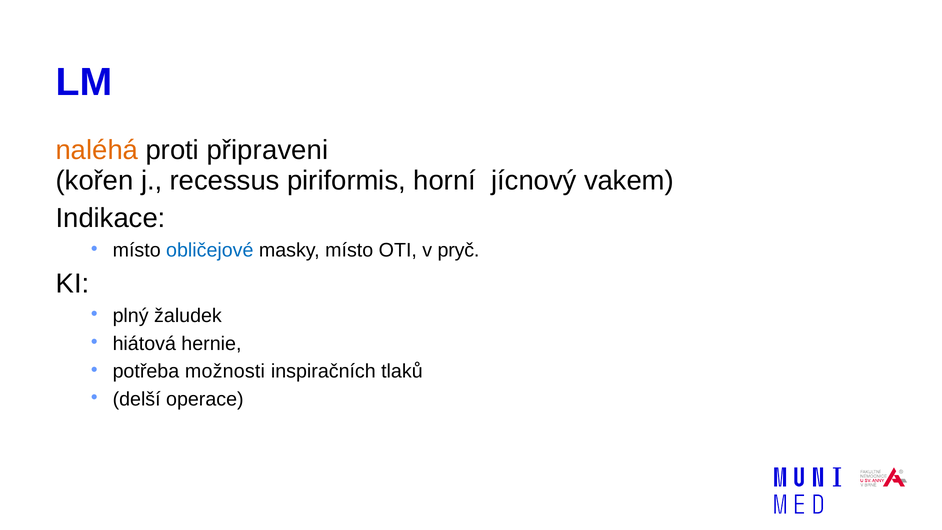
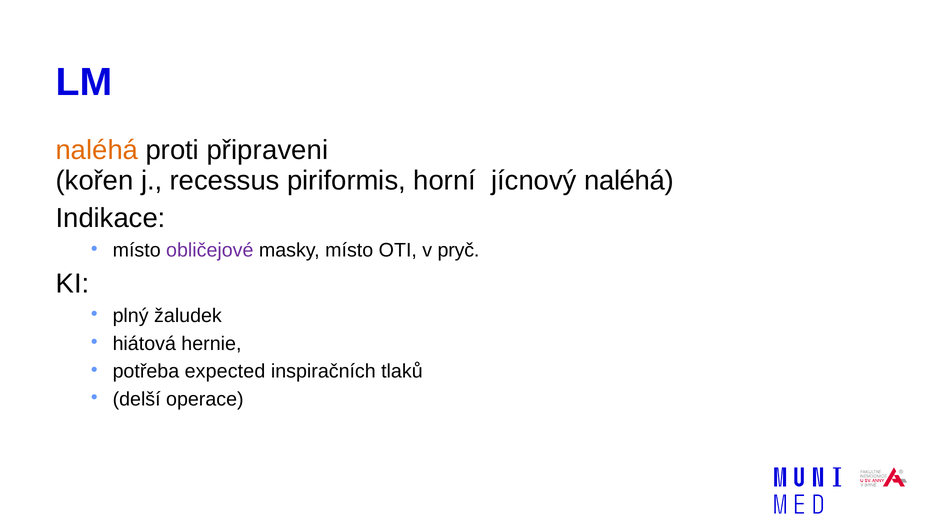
jícnový vakem: vakem -> naléhá (629, 181)
obličejové colour: blue -> purple (210, 250)
možnosti: možnosti -> expected (225, 371)
